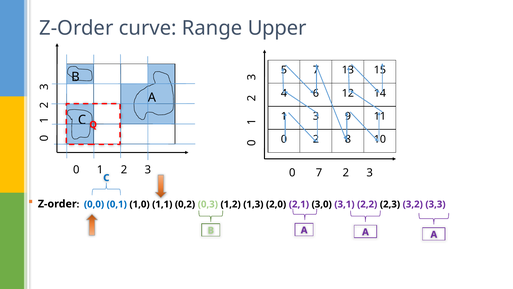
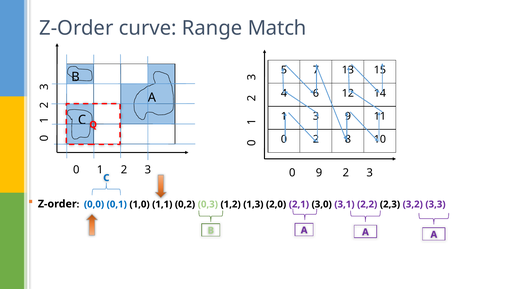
Upper: Upper -> Match (277, 28)
0 7: 7 -> 9 (319, 173)
